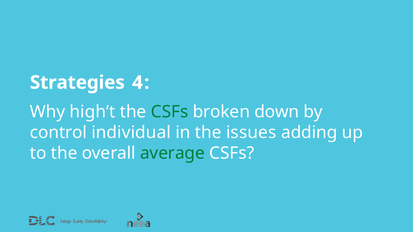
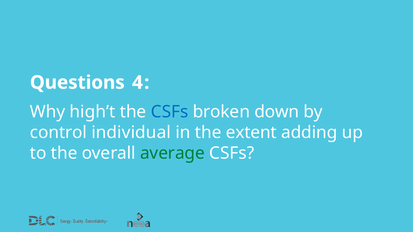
Strategies: Strategies -> Questions (77, 83)
CSFs colour: green -> blue (170, 112)
issues: issues -> extent (251, 133)
